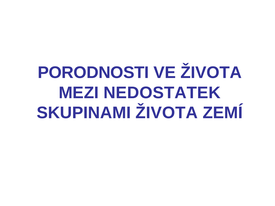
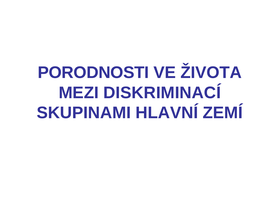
NEDOSTATEK: NEDOSTATEK -> DISKRIMINACÍ (162, 93)
SKUPINAMI ŽIVOTA: ŽIVOTA -> HLAVNÍ (167, 113)
